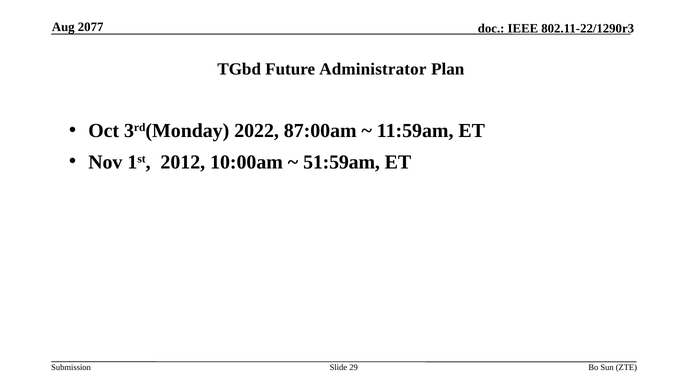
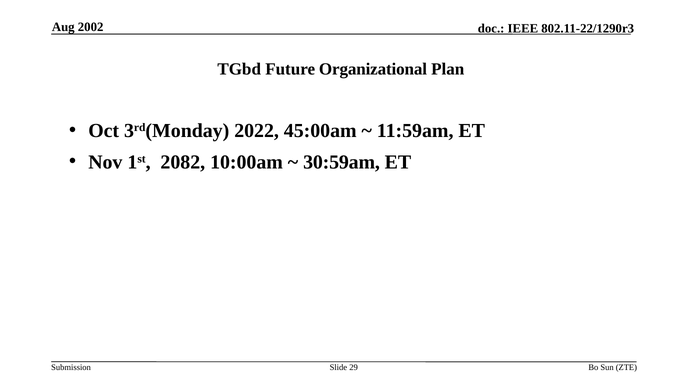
2077: 2077 -> 2002 (91, 27)
Administrator: Administrator -> Organizational (373, 69)
87:00am: 87:00am -> 45:00am (320, 131)
2012: 2012 -> 2082 (183, 162)
51:59am: 51:59am -> 30:59am (342, 162)
